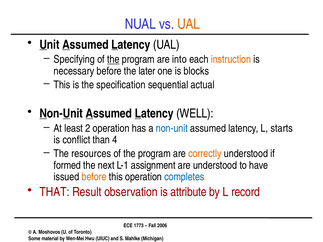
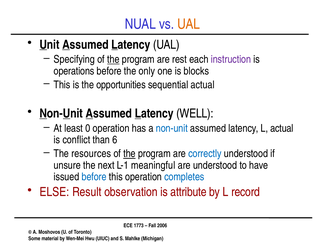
into: into -> rest (179, 59)
instruction colour: orange -> purple (231, 59)
necessary: necessary -> operations (74, 71)
later: later -> only (147, 71)
specification: specification -> opportunities (121, 85)
2: 2 -> 0 (88, 128)
L starts: starts -> actual (282, 128)
4: 4 -> 6 (115, 140)
the underline: none -> present (129, 154)
correctly colour: orange -> blue (205, 154)
formed: formed -> unsure (67, 165)
assignment: assignment -> meaningful (153, 165)
before colour: orange -> blue (94, 177)
THAT: THAT -> ELSE (54, 192)
